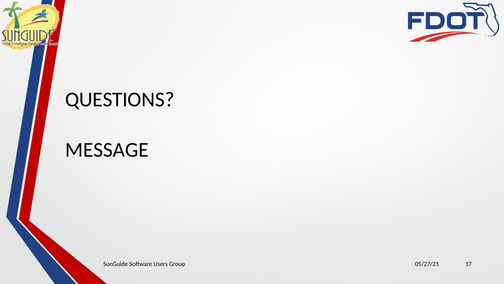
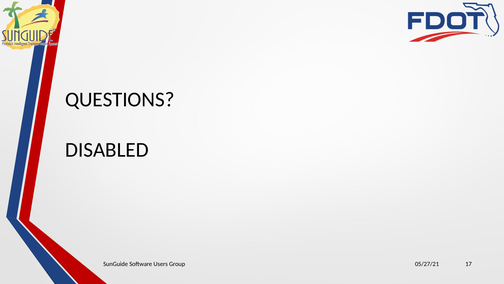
MESSAGE: MESSAGE -> DISABLED (107, 150)
